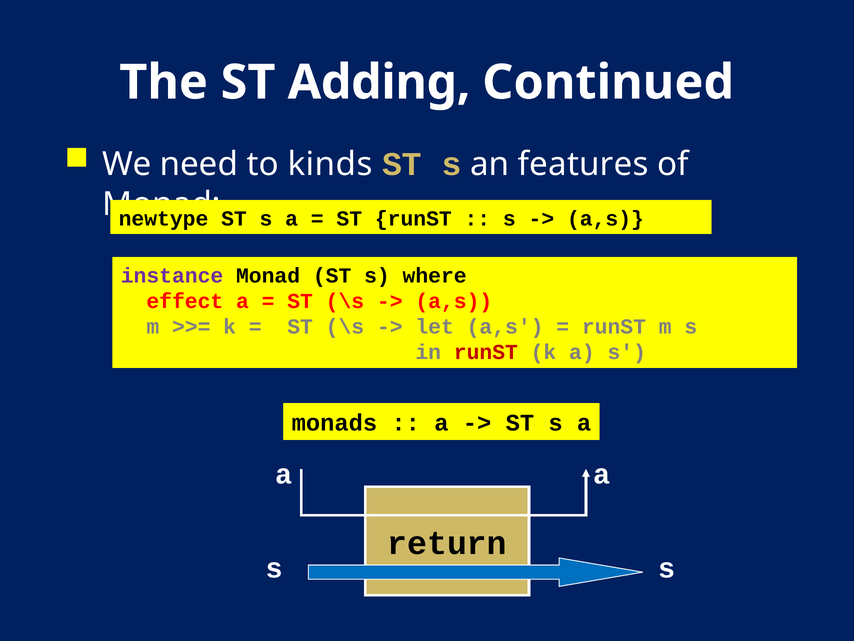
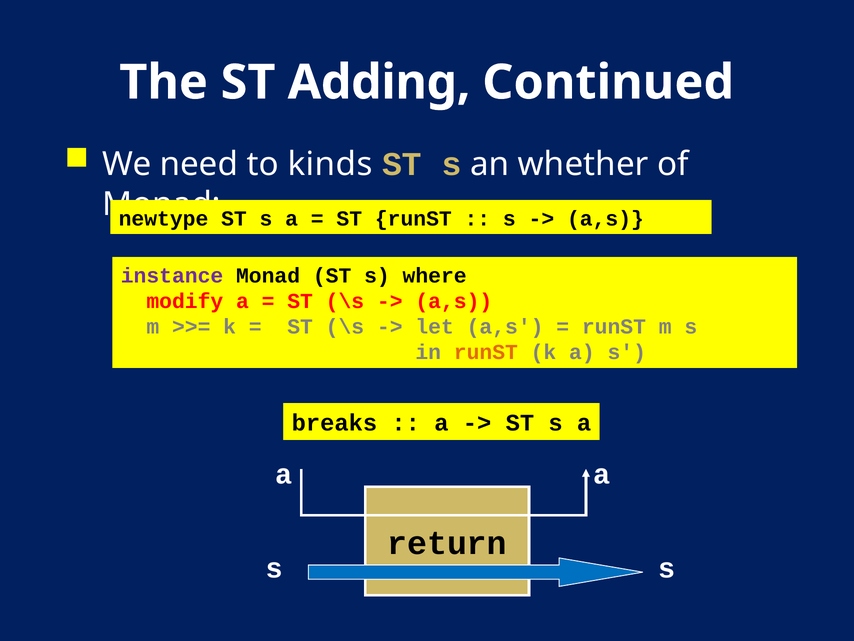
features: features -> whether (583, 164)
effect: effect -> modify (185, 301)
runST colour: red -> orange (486, 352)
monads: monads -> breaks (334, 423)
